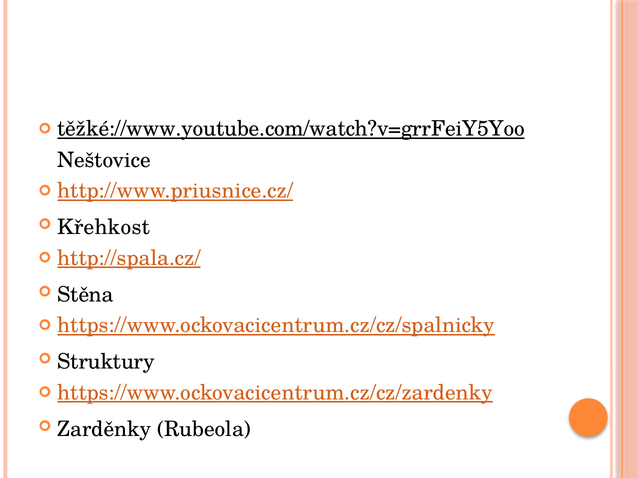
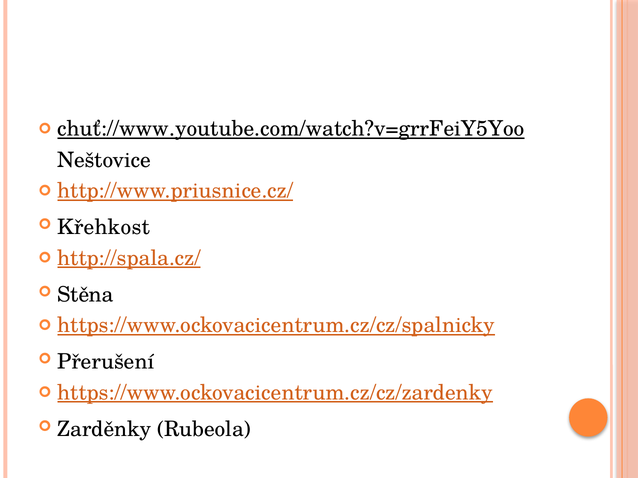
těžké://www.youtube.com/watch?v=grrFeiY5Yoo: těžké://www.youtube.com/watch?v=grrFeiY5Yoo -> chuť://www.youtube.com/watch?v=grrFeiY5Yoo (291, 129)
Struktury: Struktury -> Přerušení (106, 362)
